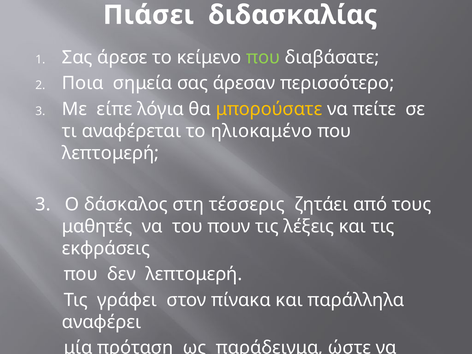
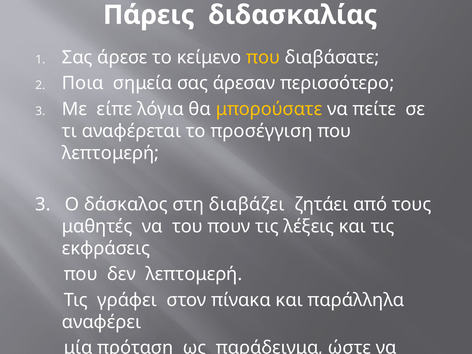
Πιάσει: Πιάσει -> Πάρεις (149, 15)
που colour: light green -> yellow (263, 58)
ηλιοκαμένο: ηλιοκαμένο -> προσέγγιση (262, 131)
τέσσερις: τέσσερις -> διαβάζει (247, 204)
